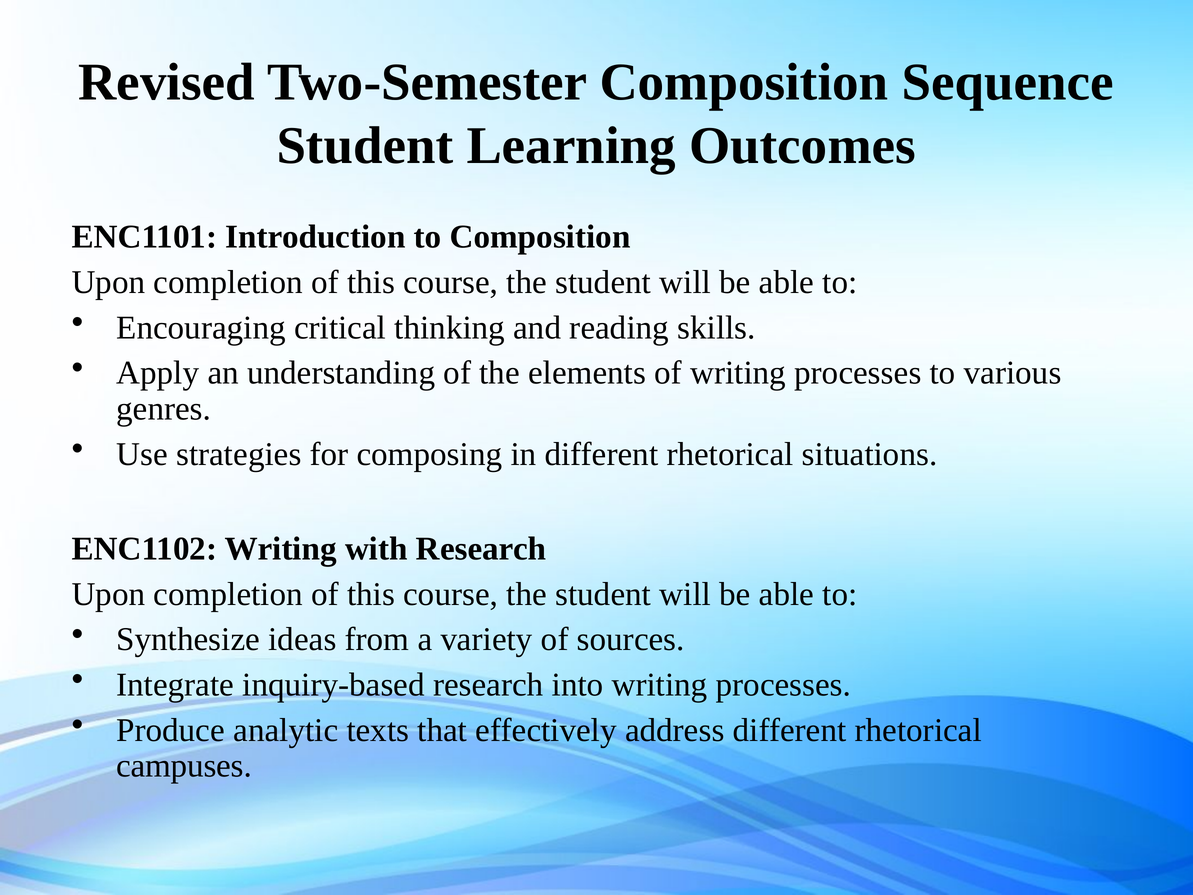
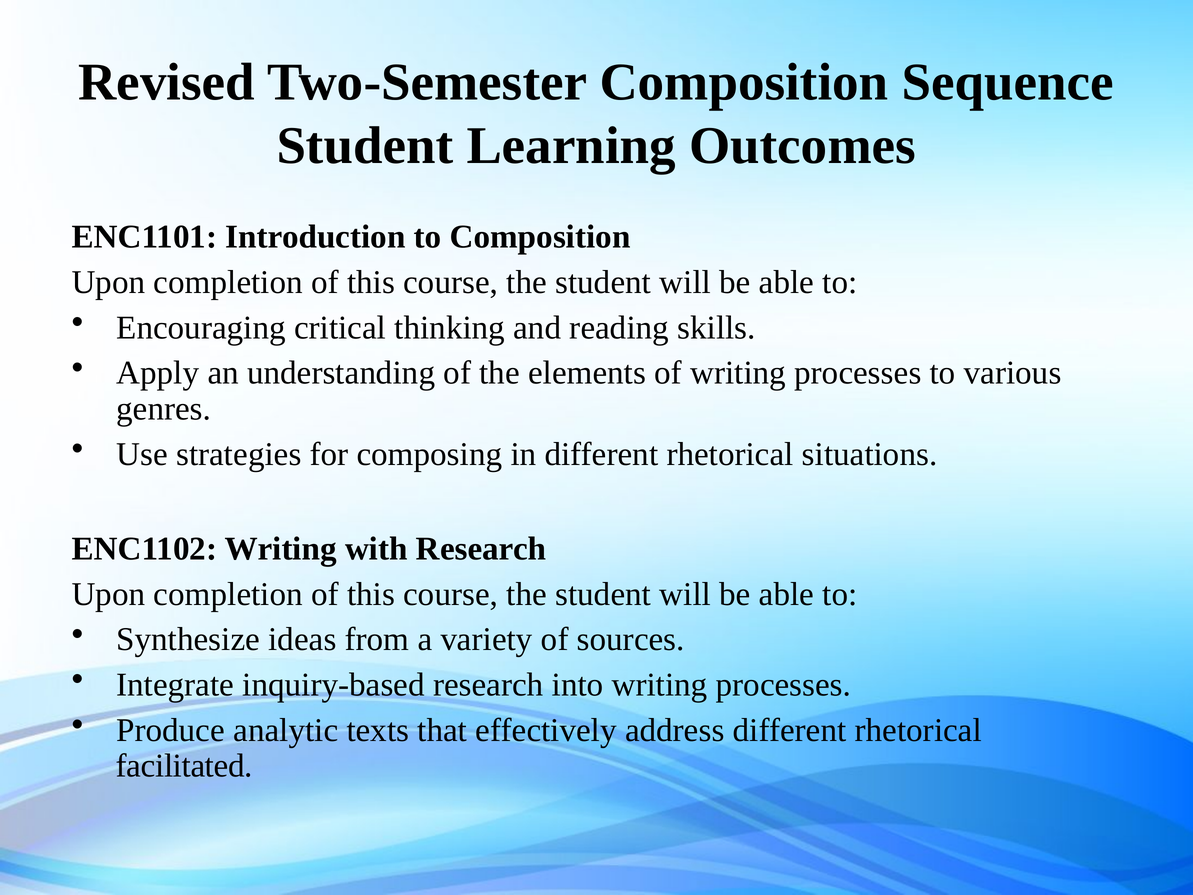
campuses: campuses -> facilitated (184, 766)
